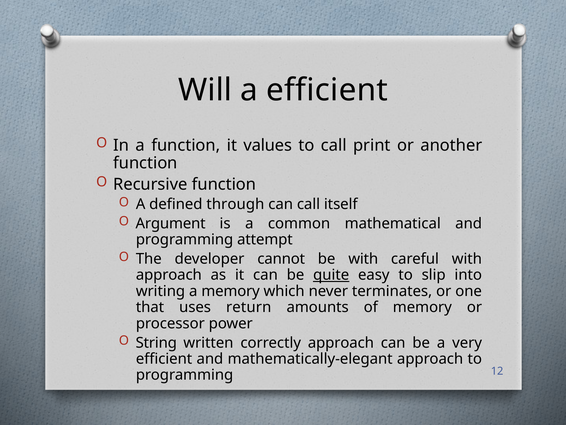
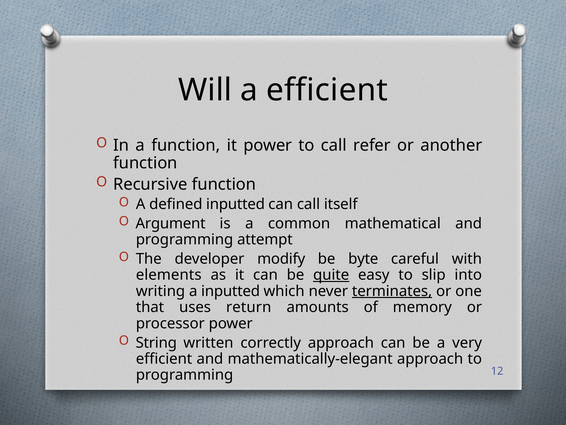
it values: values -> power (268, 145)
print: print -> refer (372, 145)
defined through: through -> inputted (235, 204)
cannot: cannot -> modify (281, 259)
be with: with -> byte (363, 259)
approach: approach -> elements (169, 275)
a memory: memory -> inputted (231, 291)
terminates underline: none -> present (392, 291)
